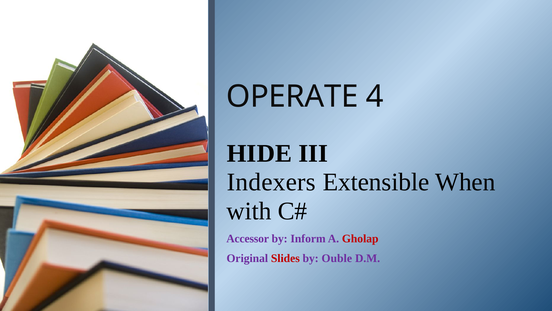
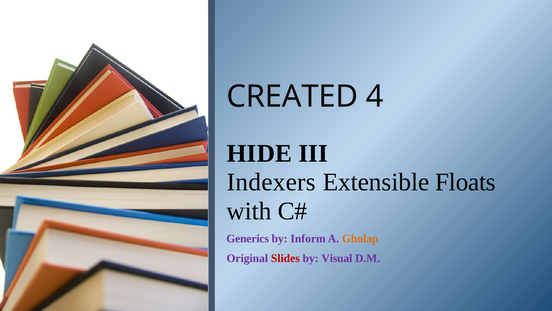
OPERATE: OPERATE -> CREATED (292, 96)
When: When -> Floats (465, 182)
Accessor: Accessor -> Generics (248, 238)
Gholap colour: red -> orange (360, 238)
Ouble: Ouble -> Visual (337, 258)
